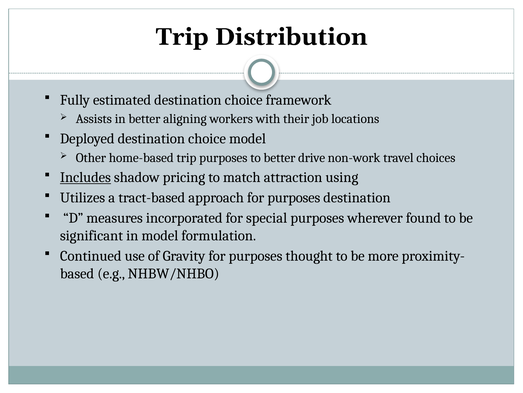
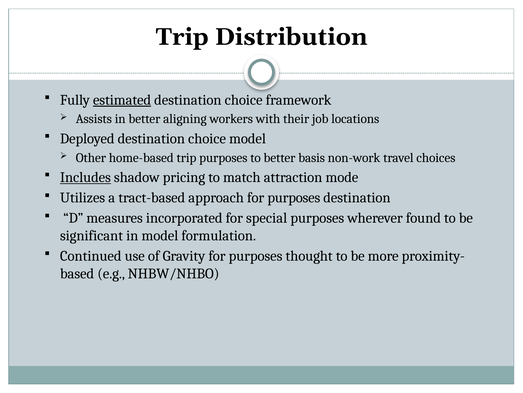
estimated underline: none -> present (122, 100)
drive: drive -> basis (312, 157)
using: using -> mode (342, 177)
